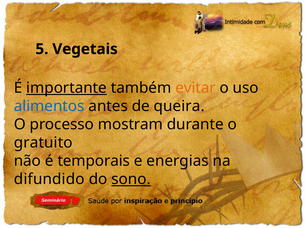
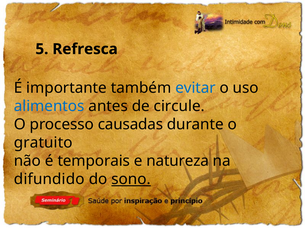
Vegetais: Vegetais -> Refresca (85, 49)
importante underline: present -> none (67, 88)
evitar colour: orange -> blue (195, 88)
queira: queira -> circule (179, 107)
mostram: mostram -> causadas (130, 125)
energias: energias -> natureza (178, 161)
